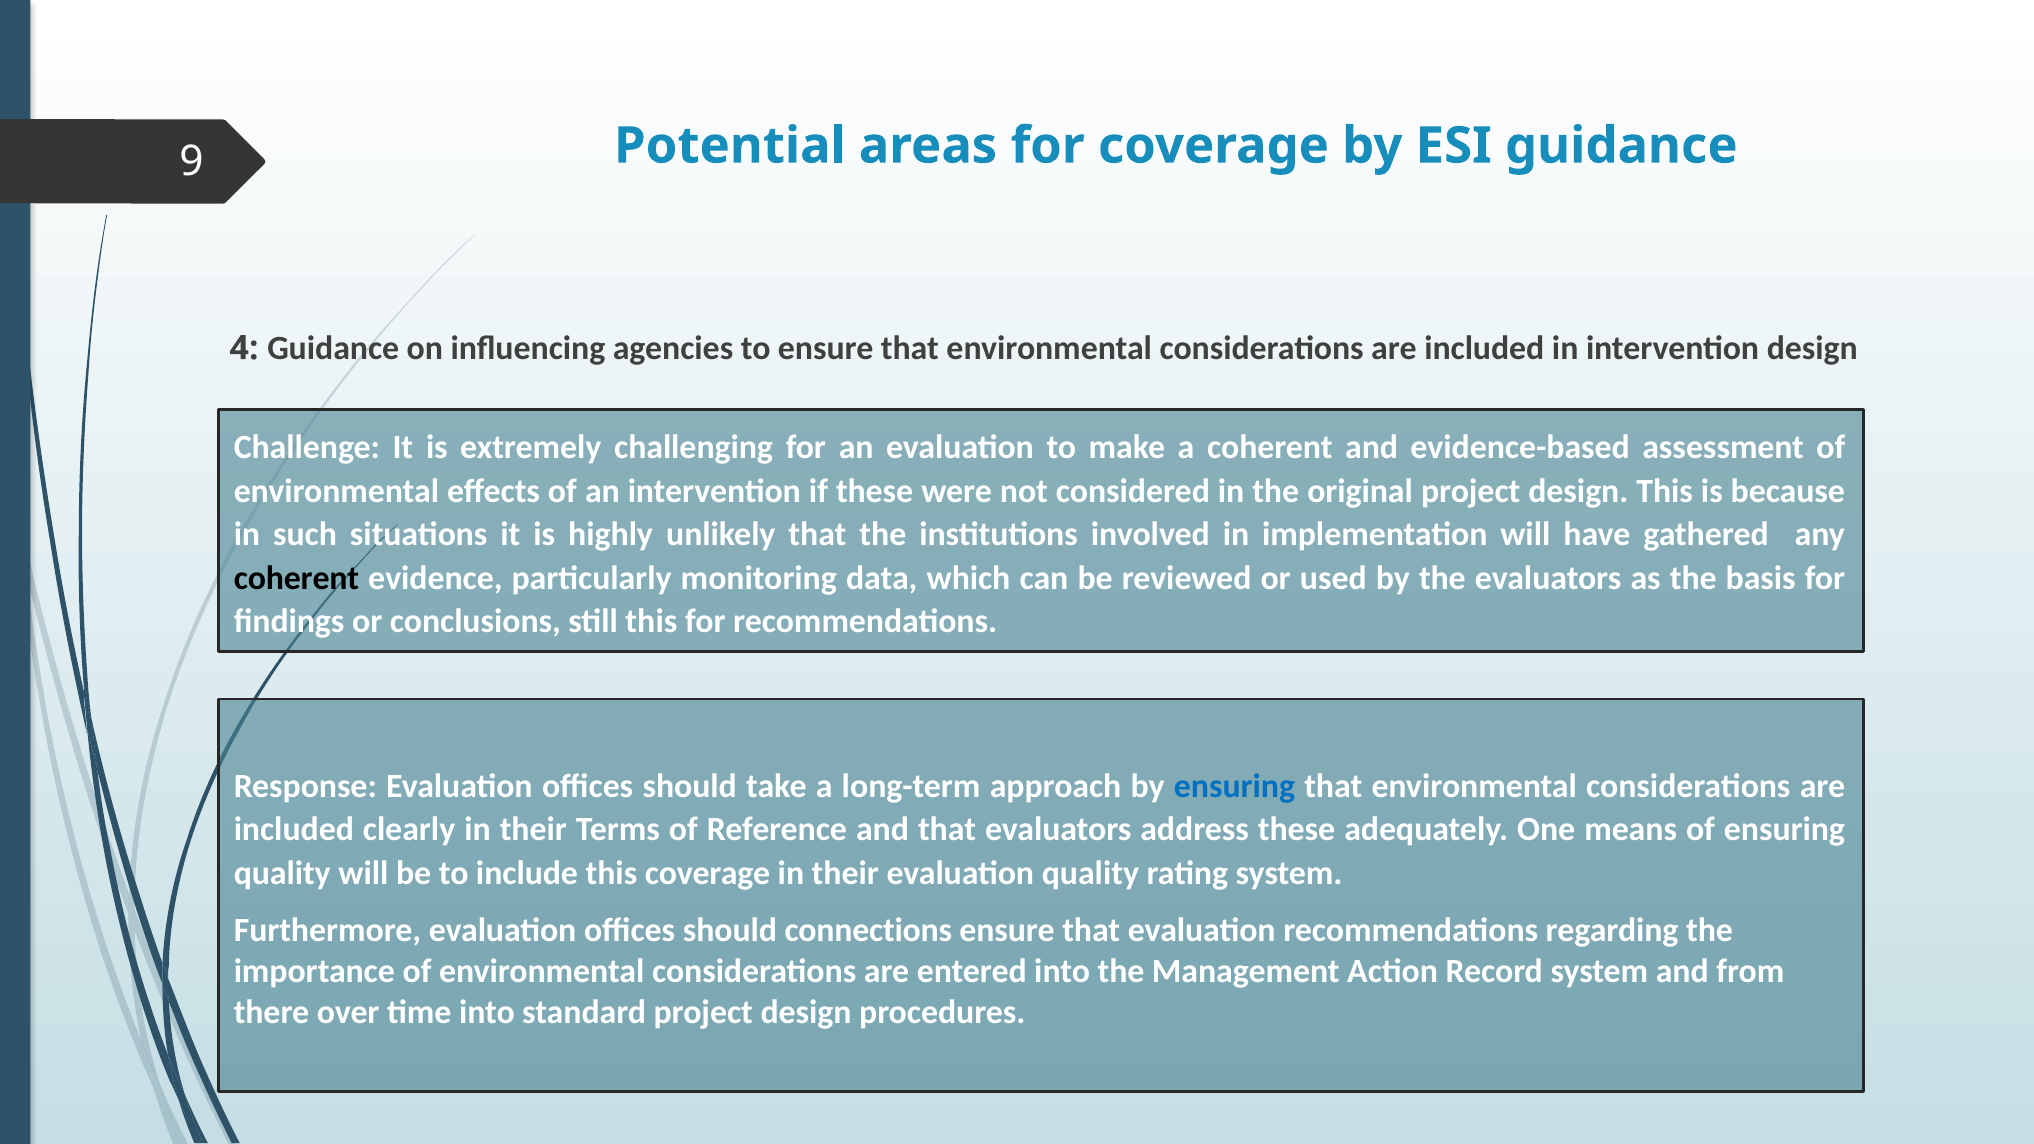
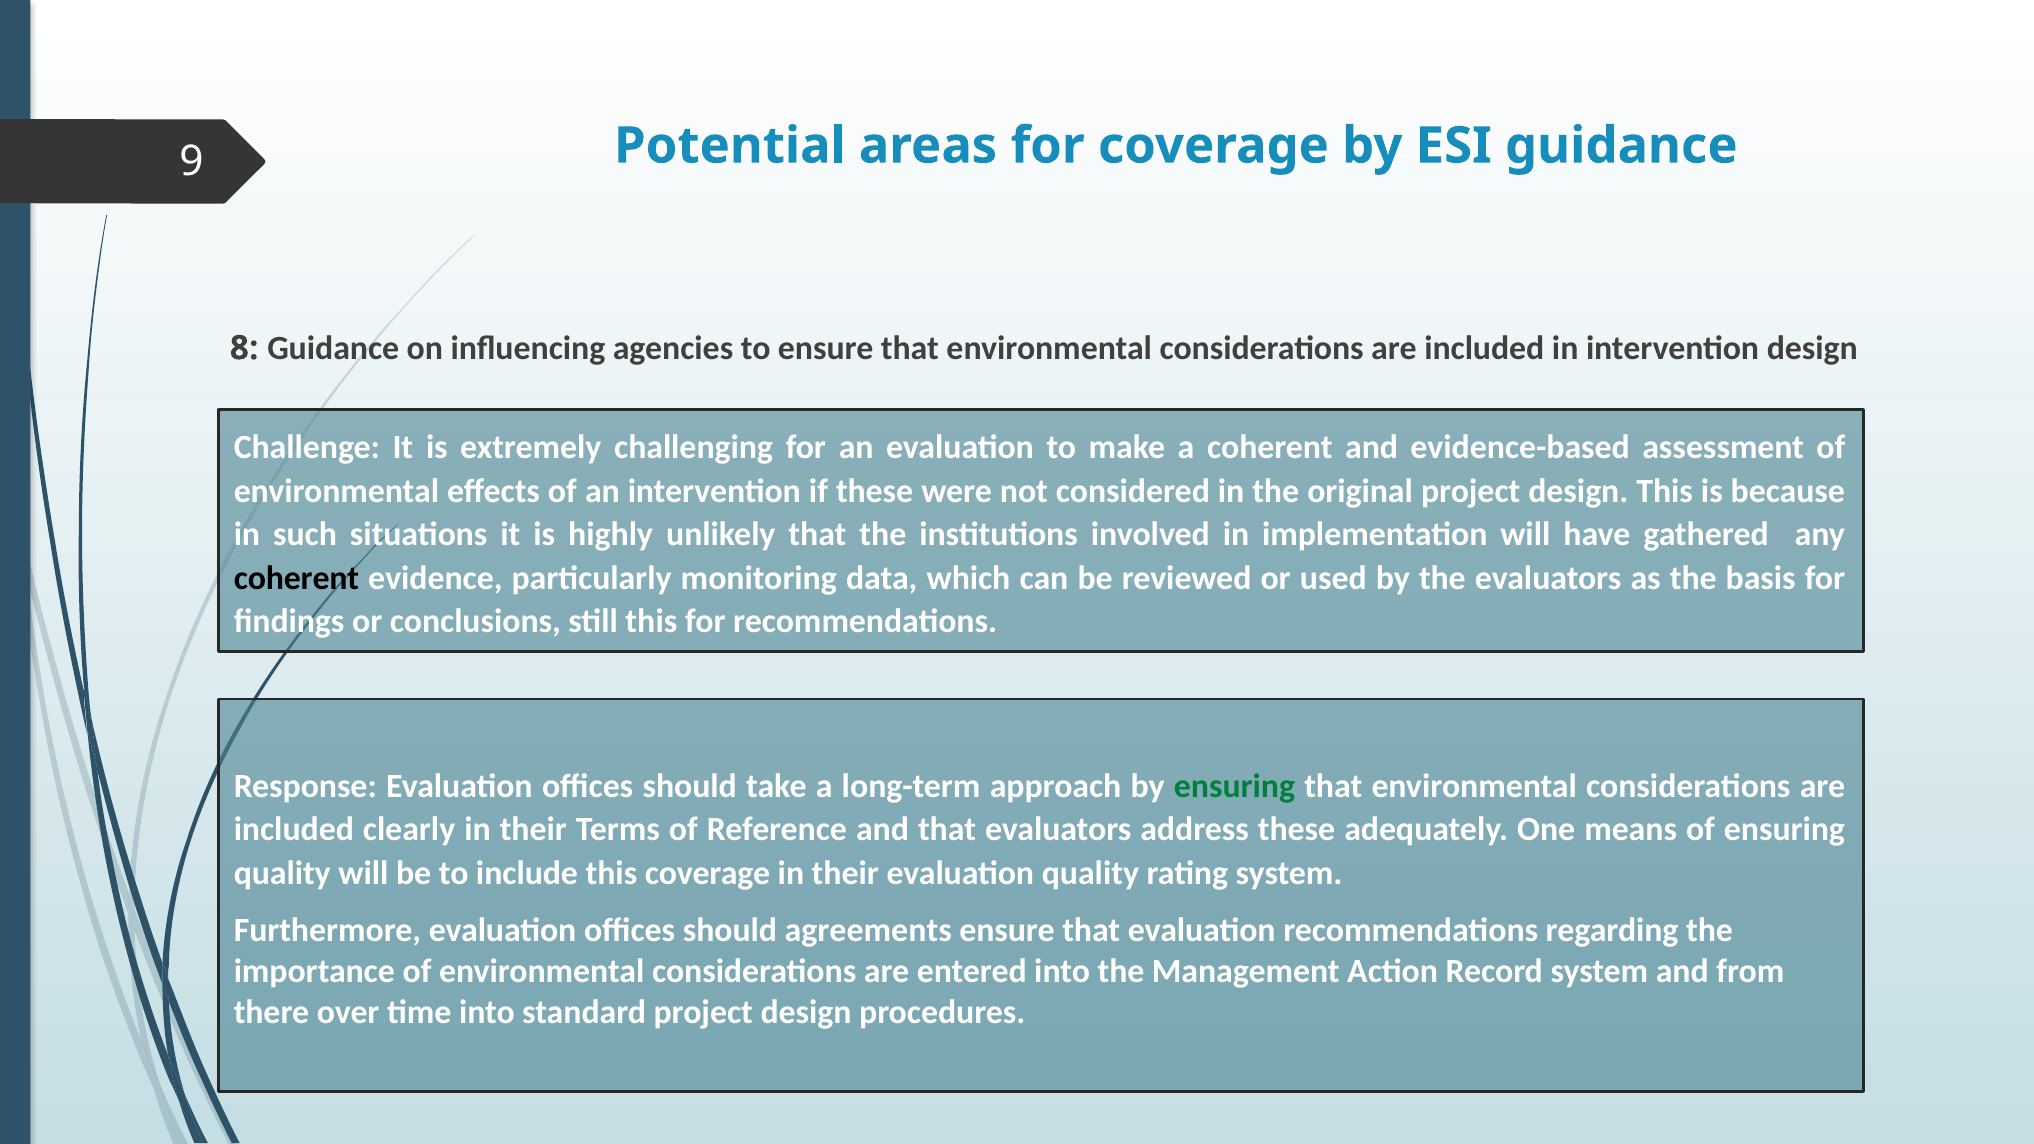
4: 4 -> 8 (244, 348)
ensuring colour: blue -> green (1235, 786)
connections: connections -> agreements (868, 931)
